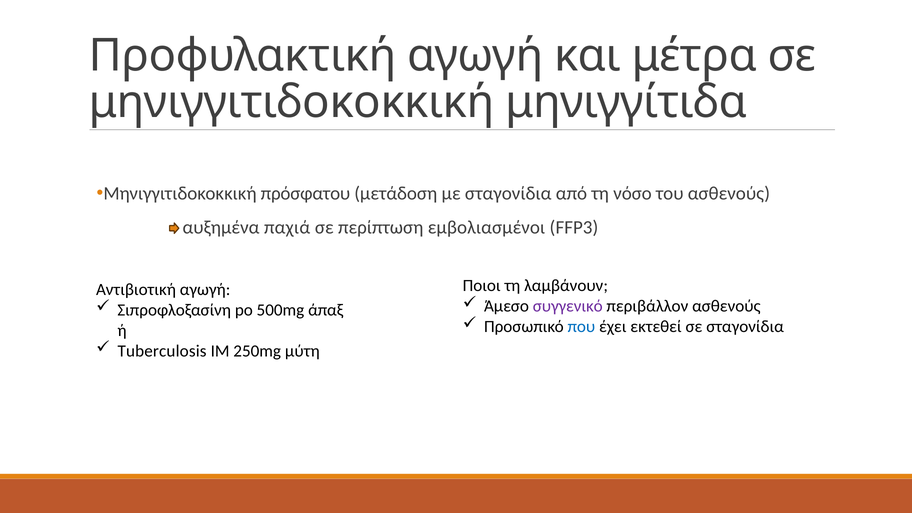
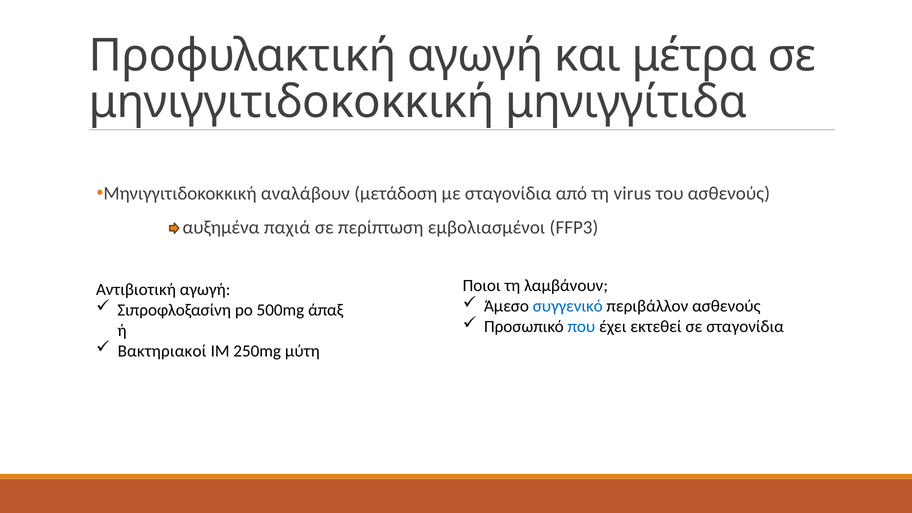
πρόσφατου: πρόσφατου -> αναλάβουν (305, 193)
νόσο: νόσο -> virus (632, 193)
συγγενικό colour: purple -> blue (568, 306)
Tuberculosis: Tuberculosis -> Βακτηριακοί (162, 351)
